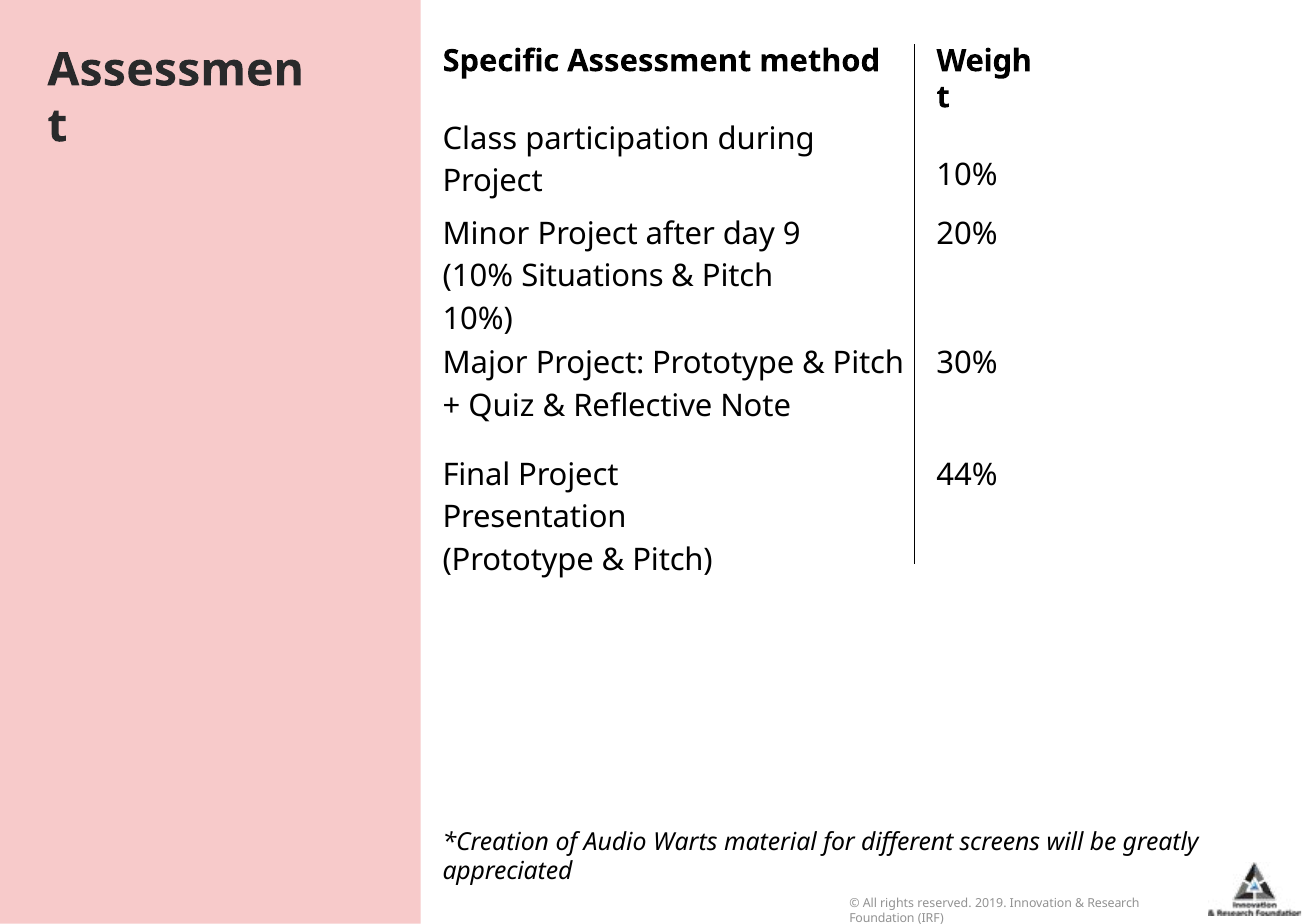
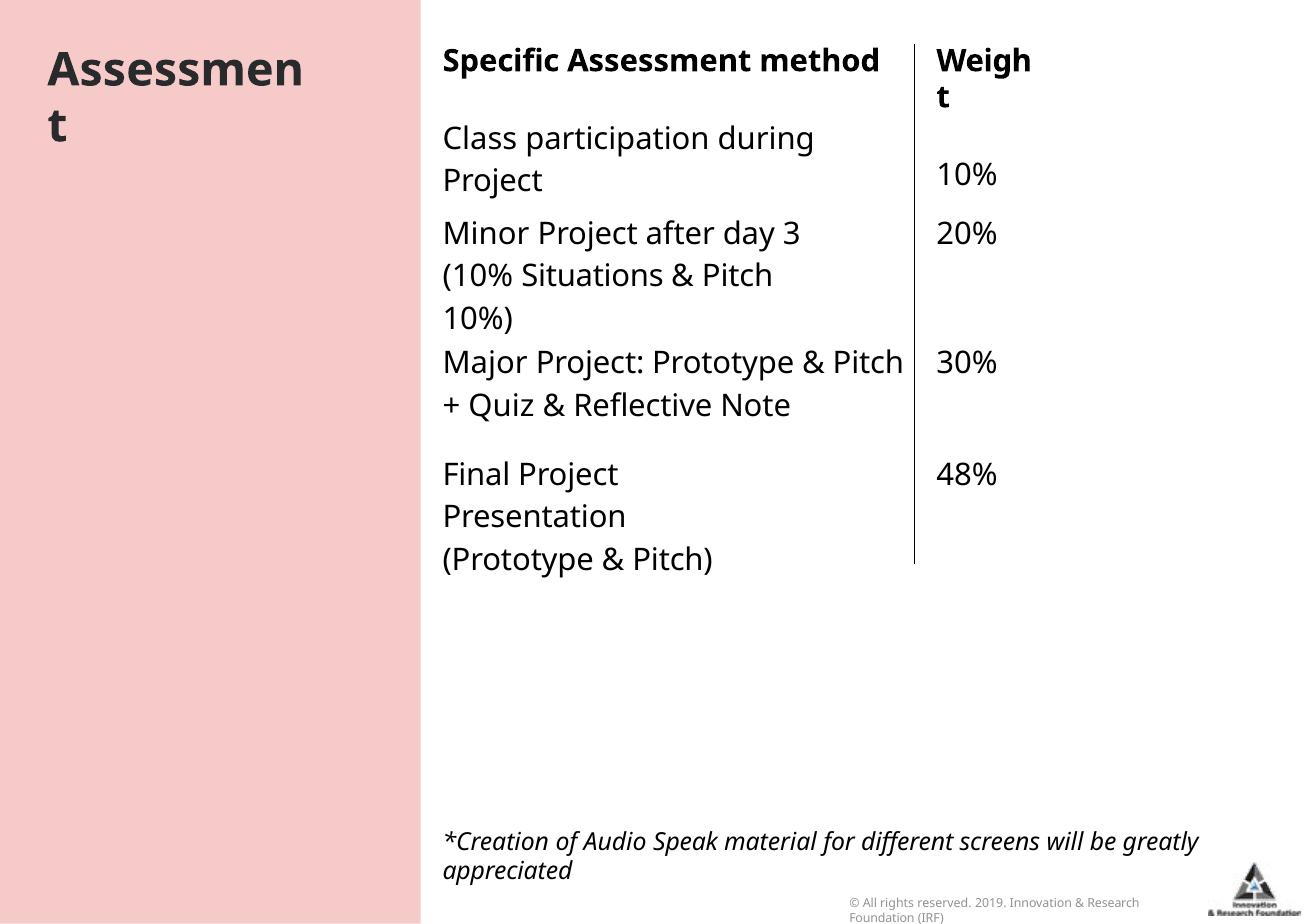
9: 9 -> 3 (792, 234)
44%: 44% -> 48% (967, 475)
Warts: Warts -> Speak (686, 842)
